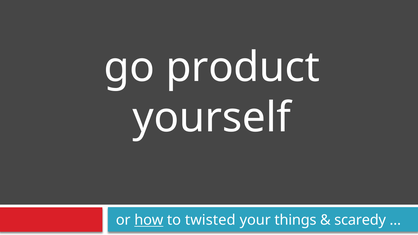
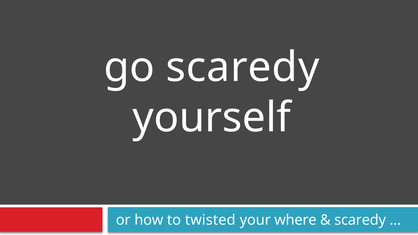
go product: product -> scaredy (243, 68)
how underline: present -> none (149, 220)
things: things -> where (295, 220)
